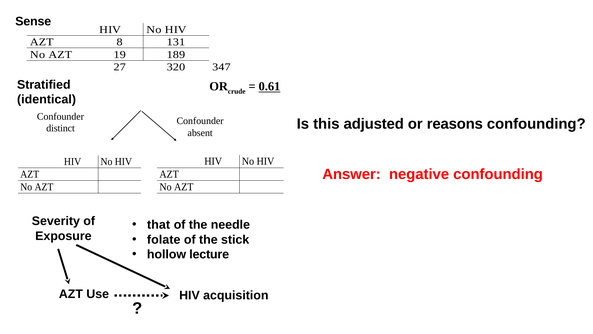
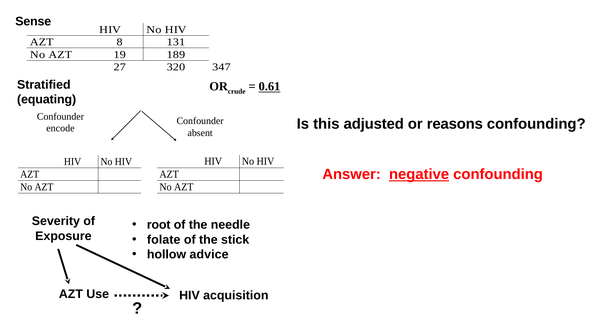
identical: identical -> equating (47, 99)
distinct: distinct -> encode (60, 128)
negative underline: none -> present (419, 174)
that: that -> root (159, 225)
lecture: lecture -> advice (209, 254)
